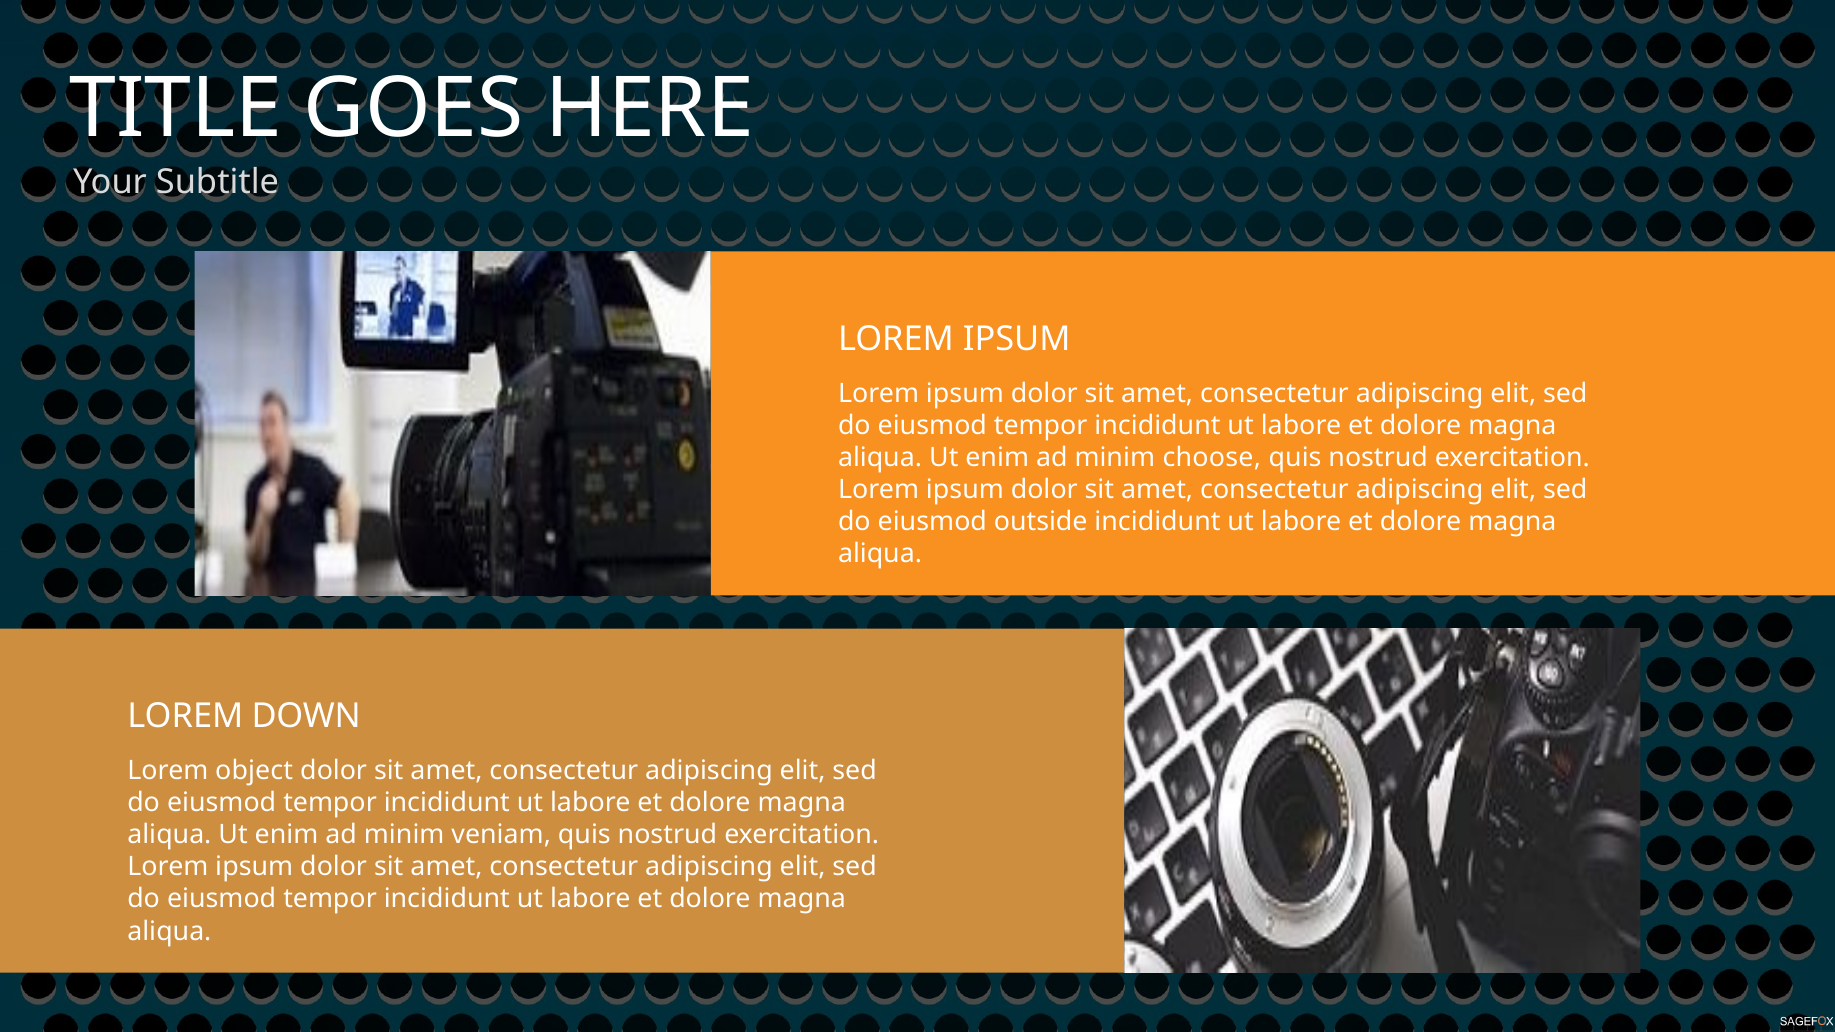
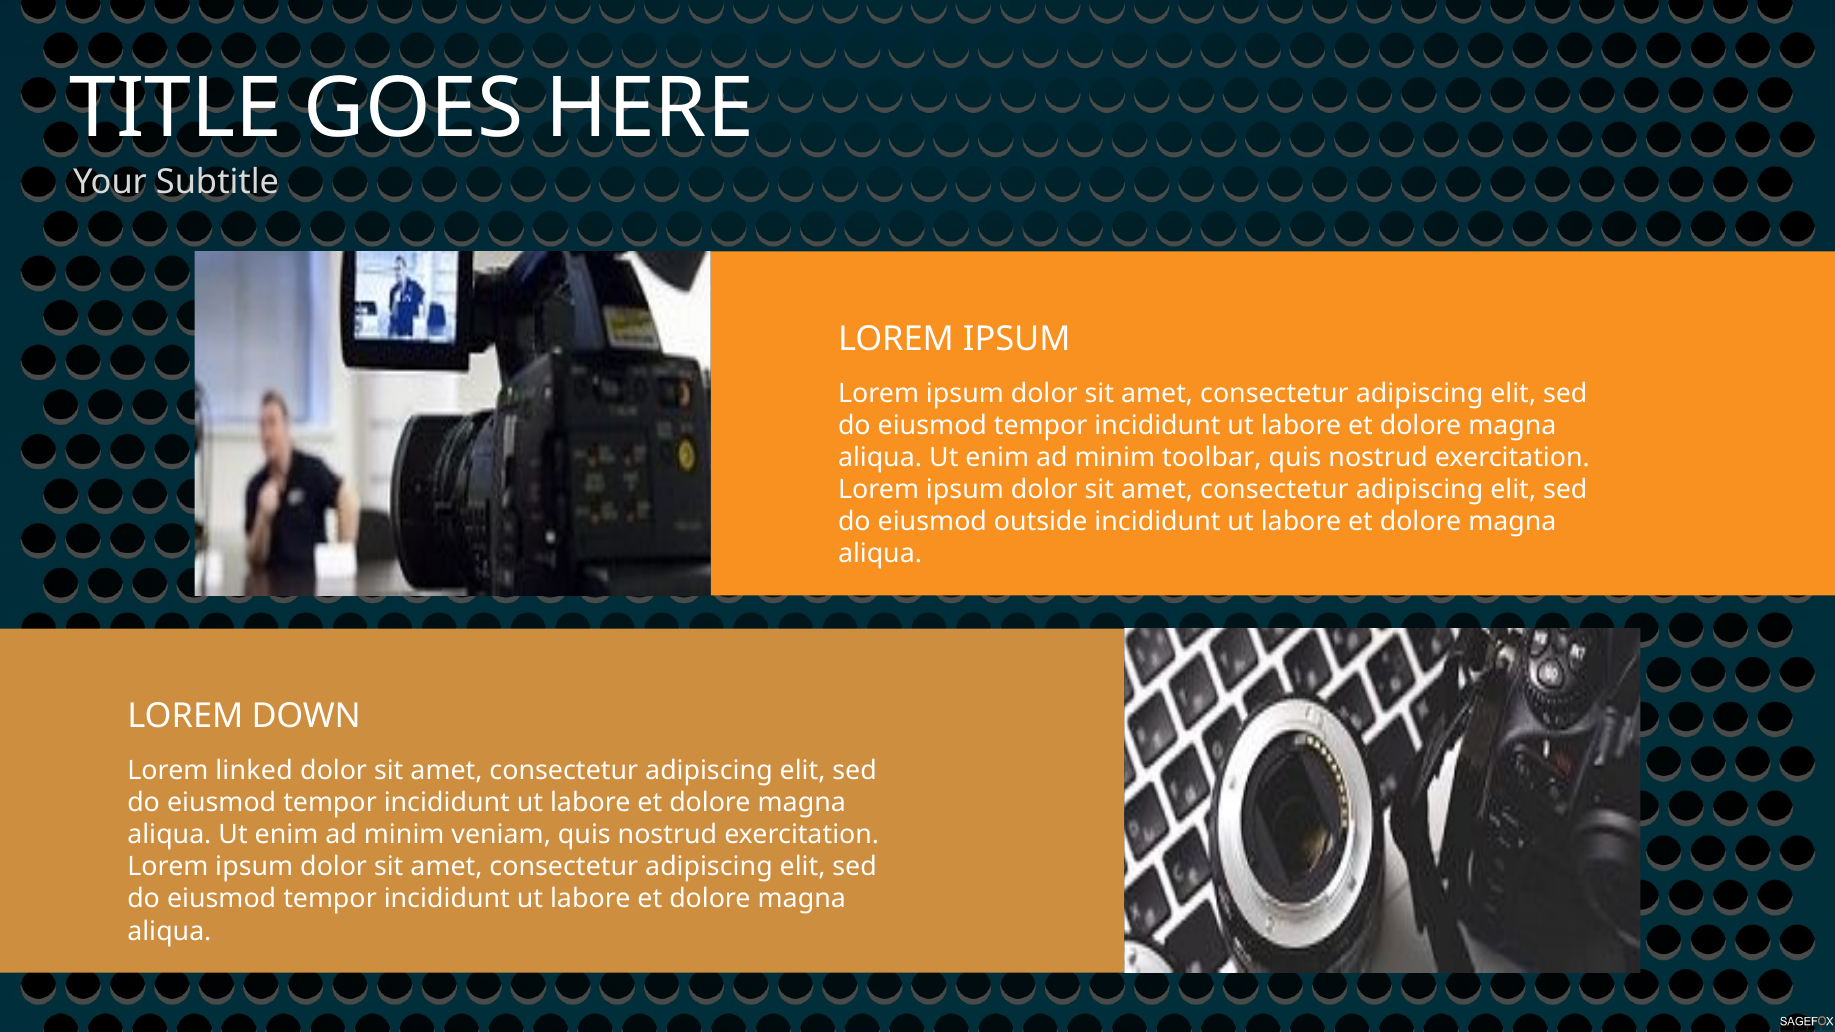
choose: choose -> toolbar (1212, 458)
object: object -> linked (254, 771)
